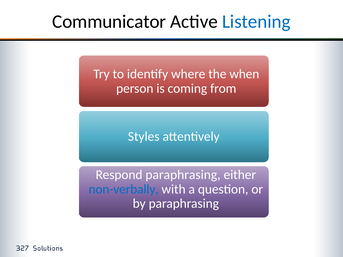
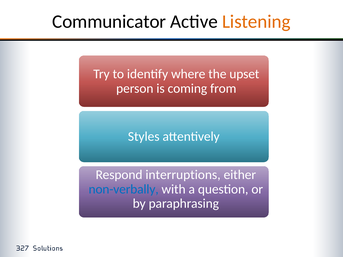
Listening colour: blue -> orange (256, 22)
when: when -> upset (244, 74)
Respond paraphrasing: paraphrasing -> interruptions (183, 175)
